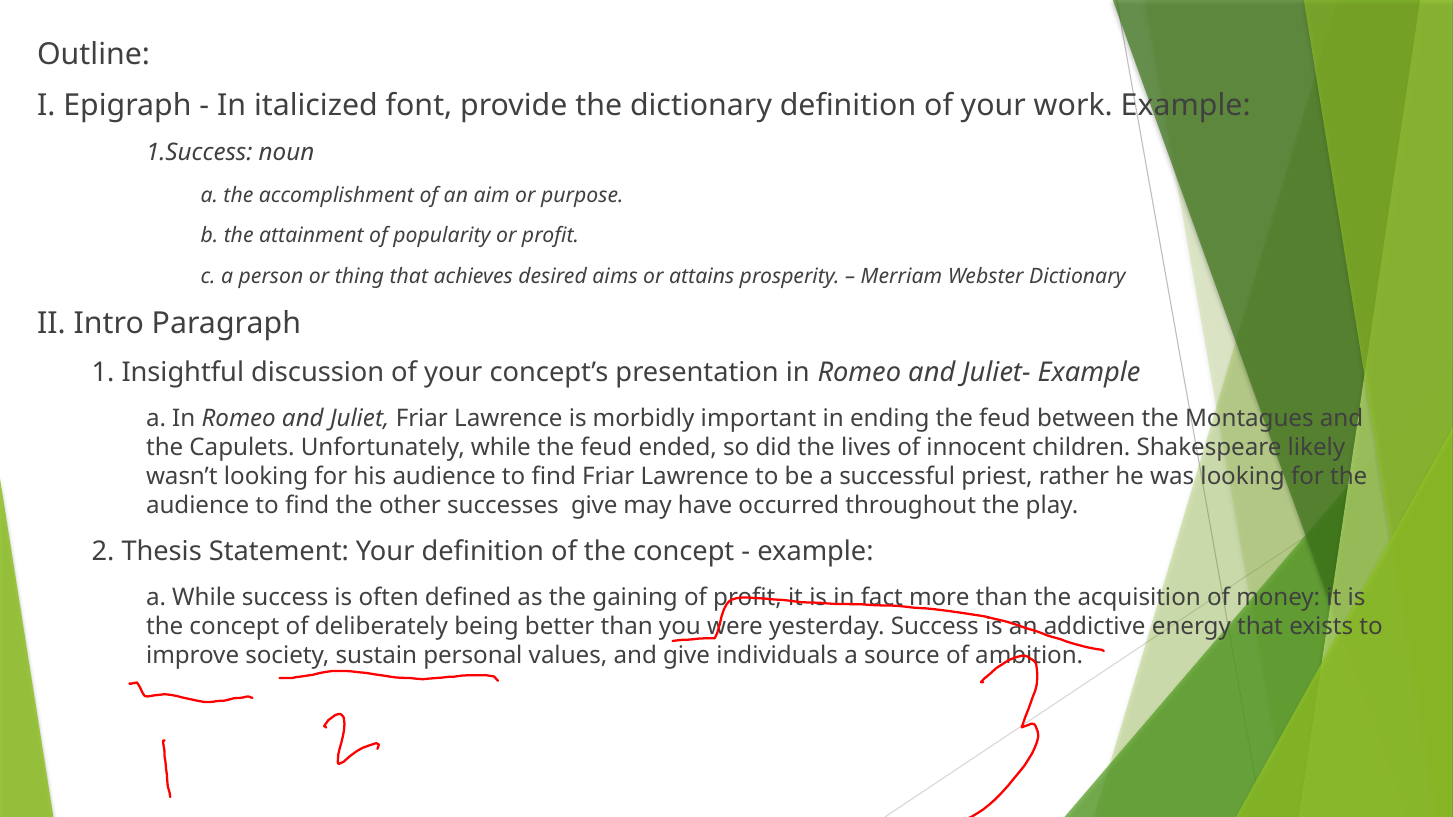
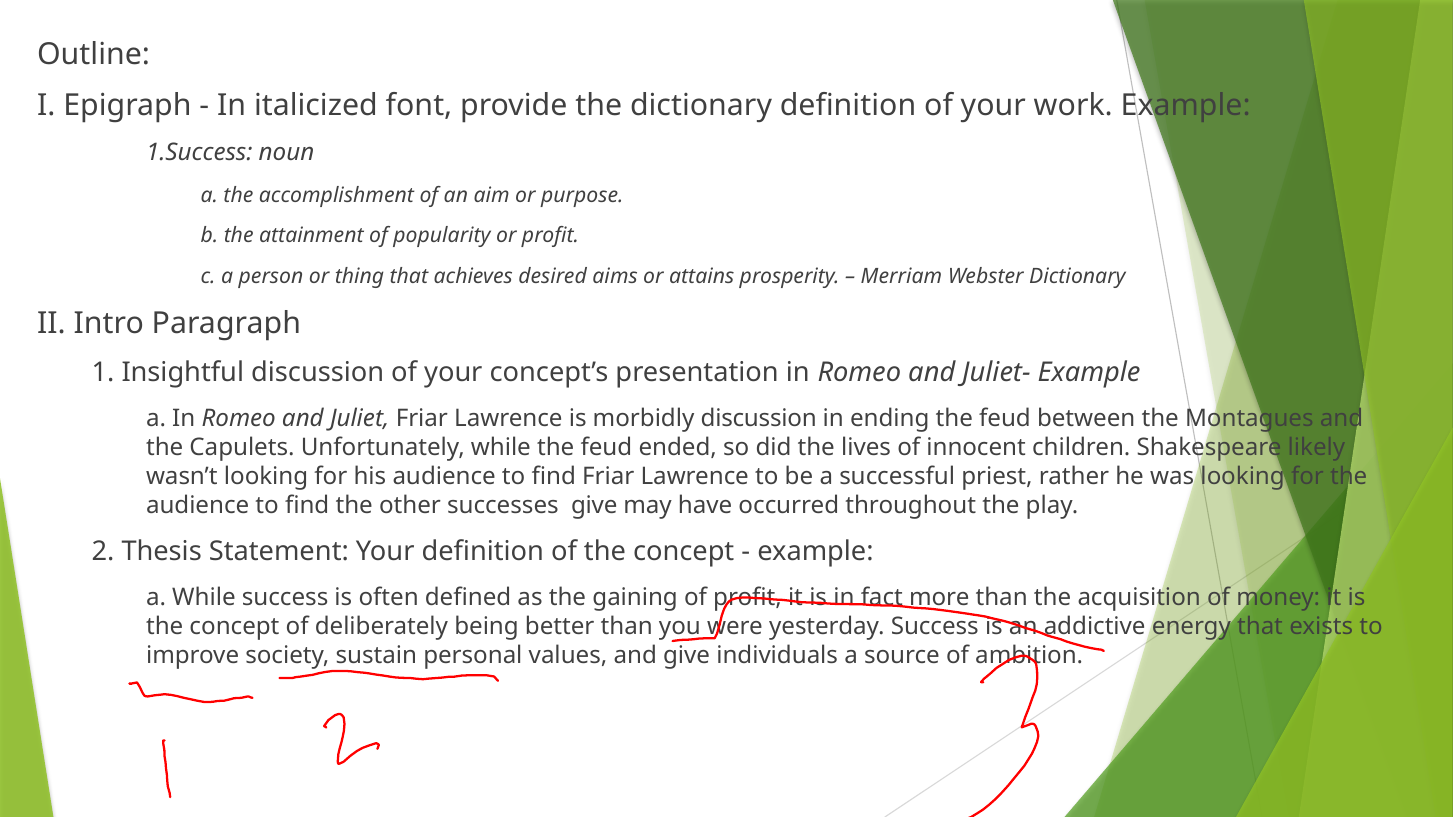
morbidly important: important -> discussion (759, 418)
